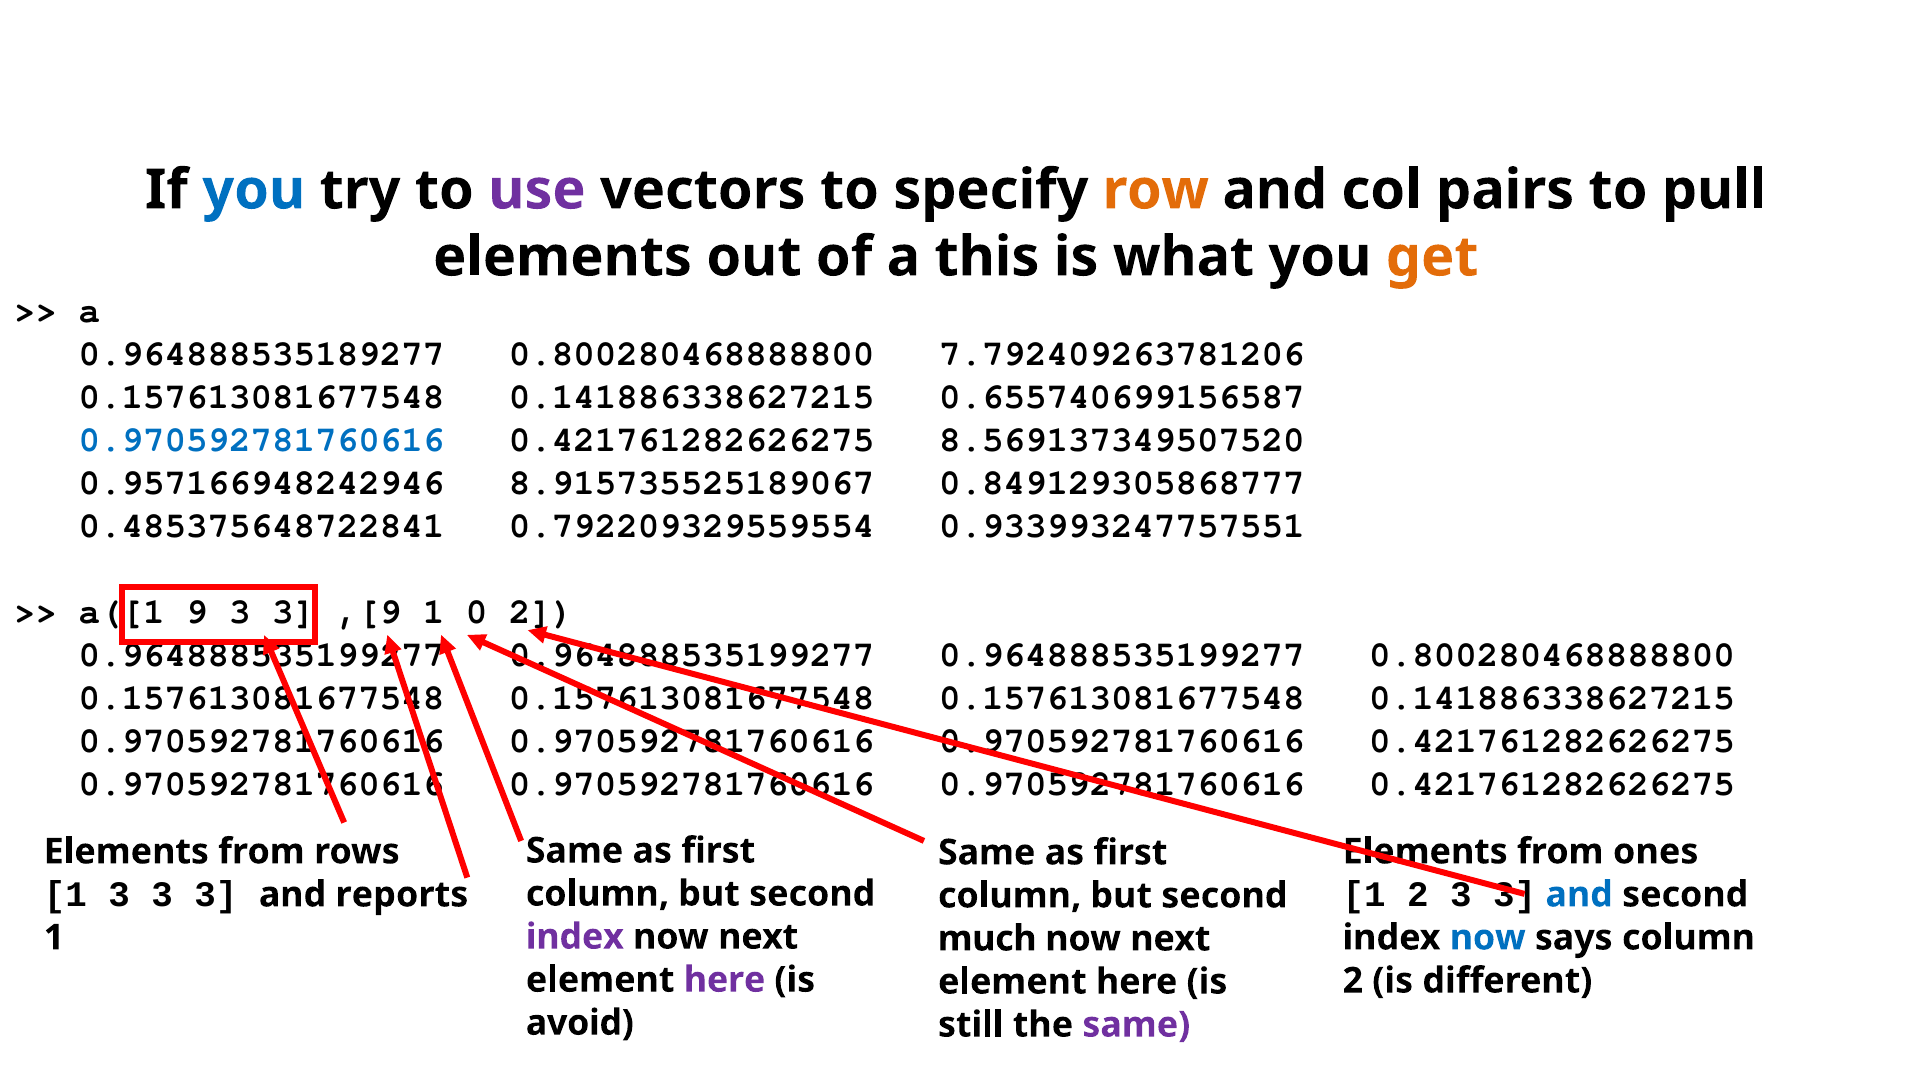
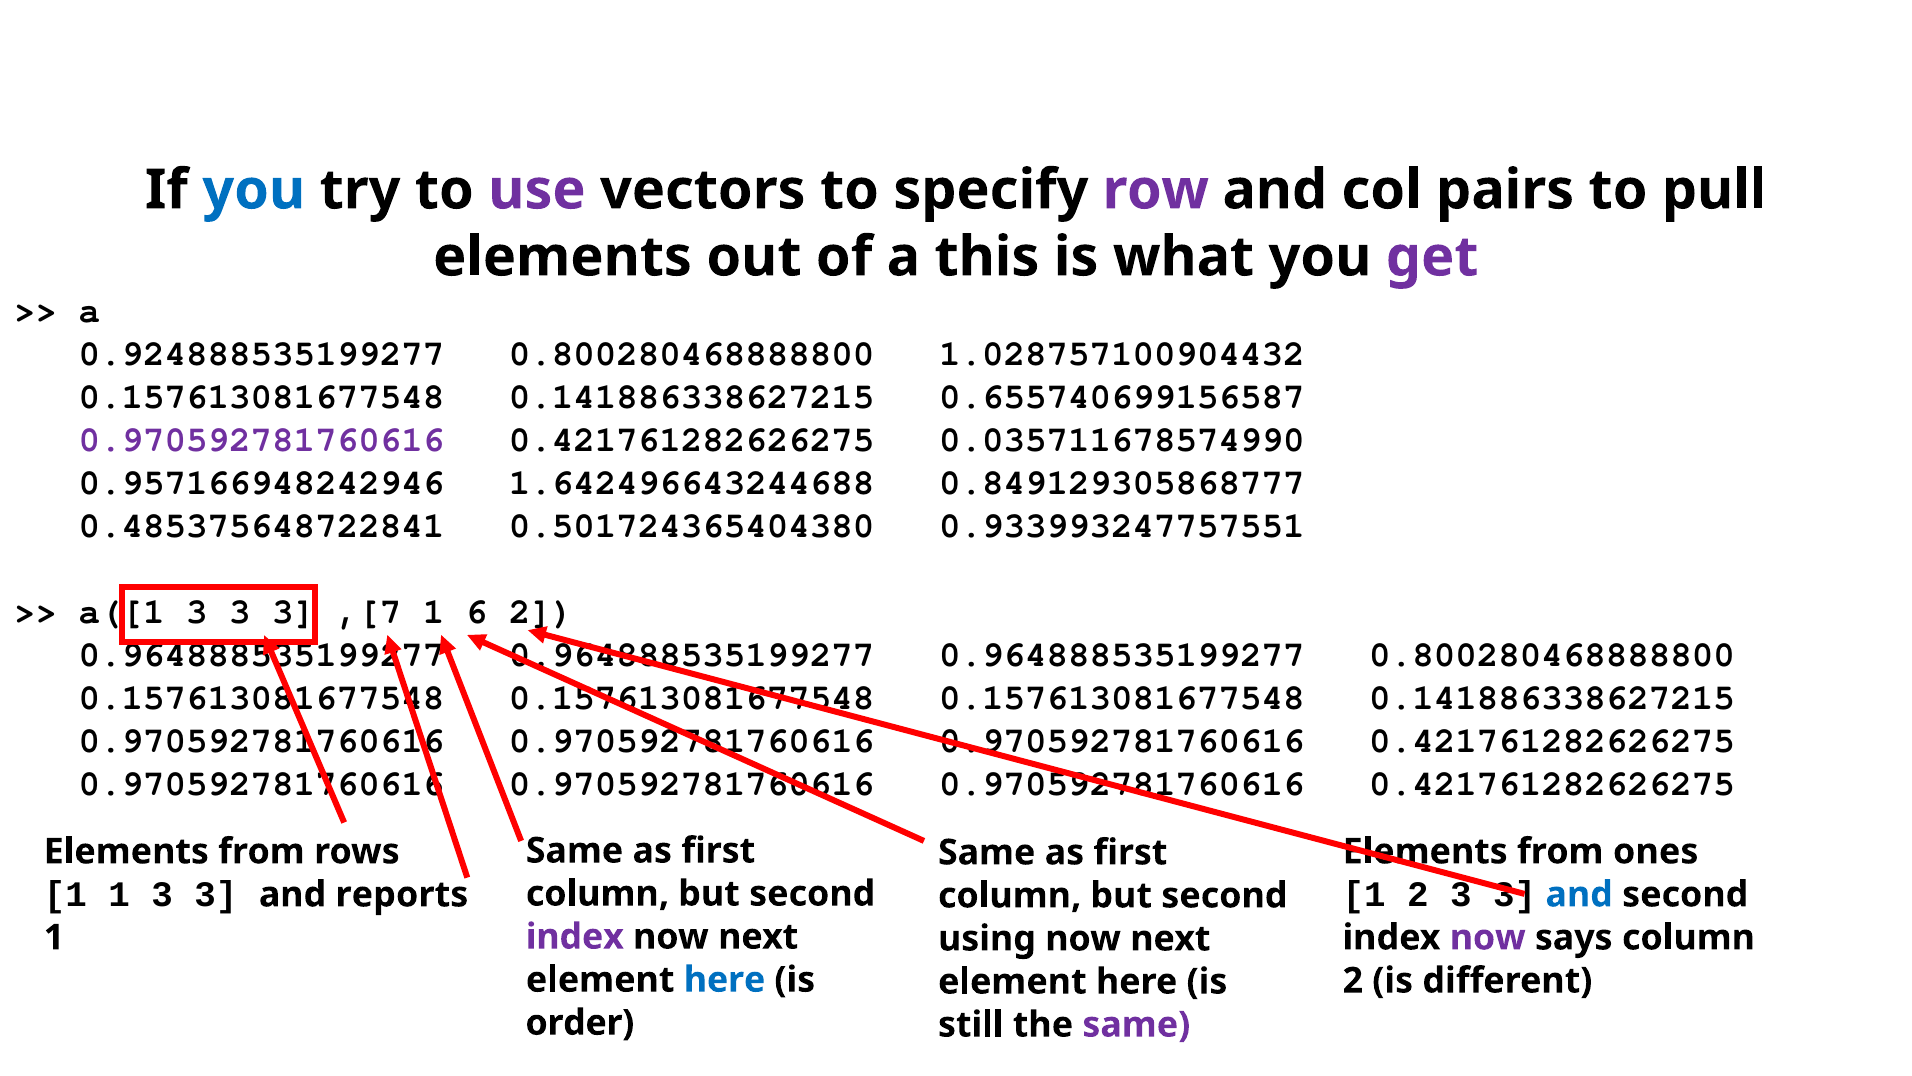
row colour: orange -> purple (1156, 190)
get colour: orange -> purple (1432, 257)
0.964888535189277: 0.964888535189277 -> 0.924888535199277 (261, 354)
7.792409263781206: 7.792409263781206 -> 1.028757100904432 (1122, 354)
0.970592781760616 colour: blue -> purple (261, 440)
8.569137349507520: 8.569137349507520 -> 0.035711678574990 (1122, 440)
8.915735525189067: 8.915735525189067 -> 1.642496643244688 (692, 483)
0.792209329559554: 0.792209329559554 -> 0.501724365404380 (692, 526)
a([1 9: 9 -> 3 (197, 612)
,[9: ,[9 -> ,[7 (369, 612)
0: 0 -> 6 (477, 612)
1 3: 3 -> 1 (119, 894)
now colour: blue -> purple (1488, 937)
much: much -> using (987, 938)
here colour: purple -> blue (725, 979)
avoid: avoid -> order (580, 1022)
